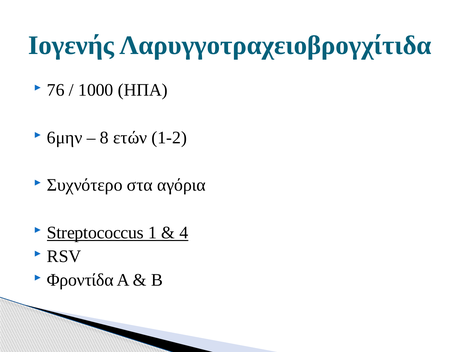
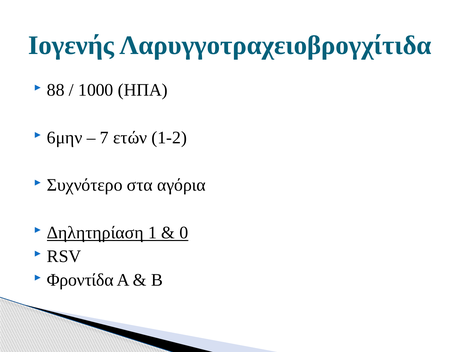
76: 76 -> 88 (56, 90)
8: 8 -> 7 (104, 138)
Streptococcus: Streptococcus -> Δηλητηρίαση (95, 233)
4: 4 -> 0 (184, 233)
